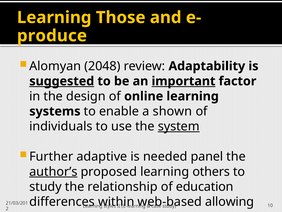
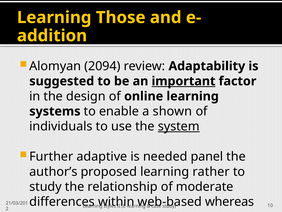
produce: produce -> addition (52, 36)
2048: 2048 -> 2094 (102, 66)
suggested underline: present -> none (62, 81)
author’s underline: present -> none (53, 171)
others: others -> rather (211, 171)
education: education -> moderate (205, 186)
allowing: allowing -> whereas (230, 201)
